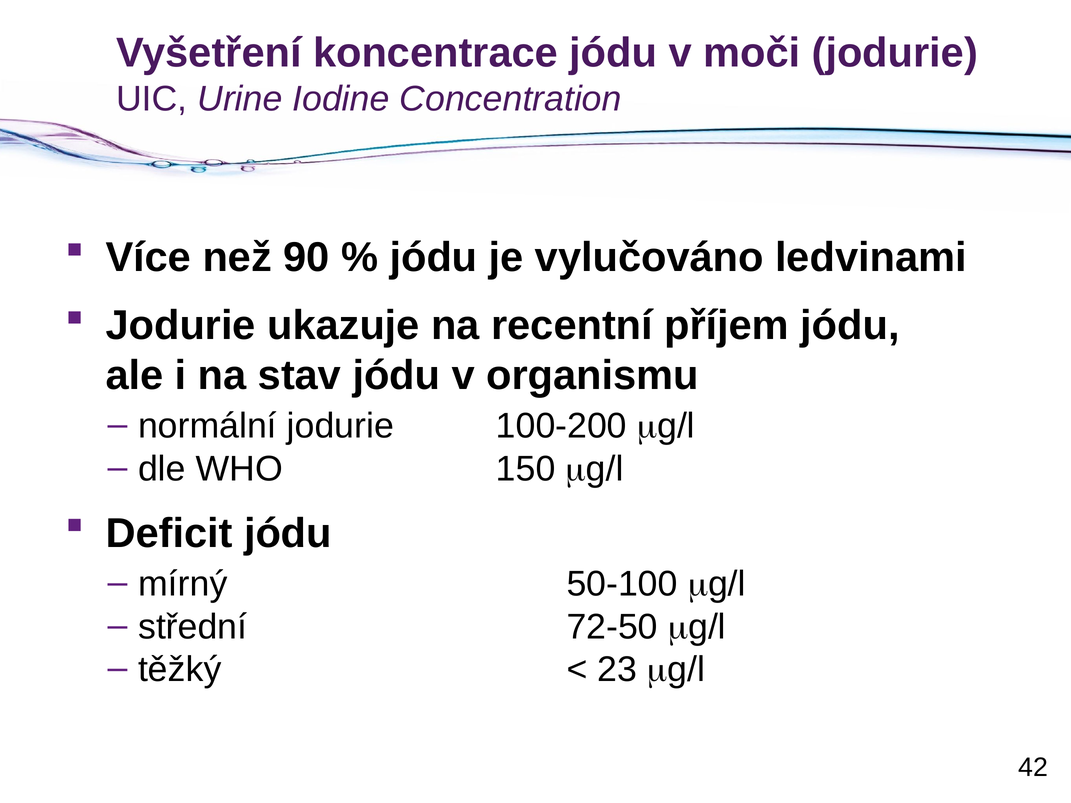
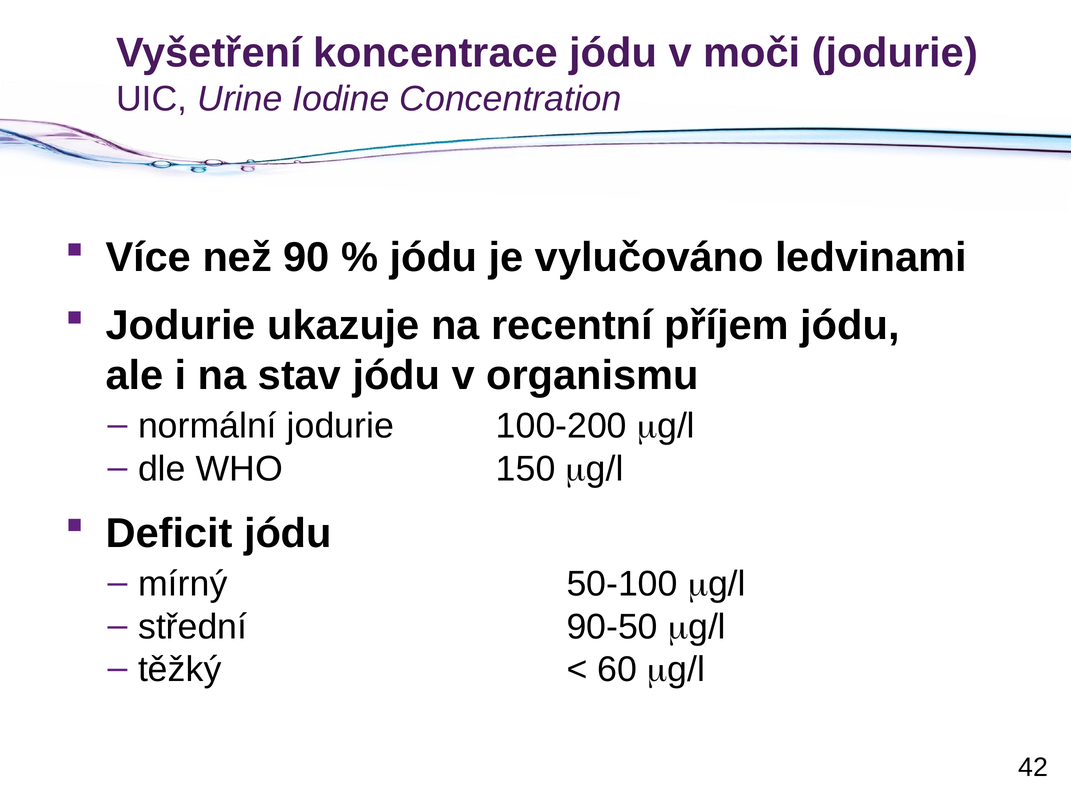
72-50: 72-50 -> 90-50 (612, 627)
23: 23 -> 60 (617, 670)
